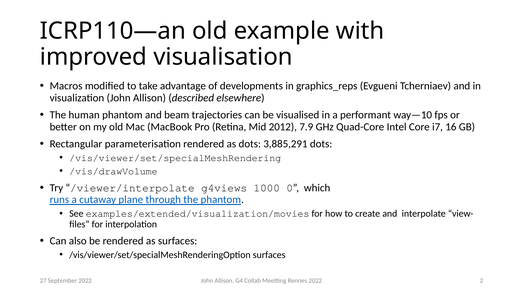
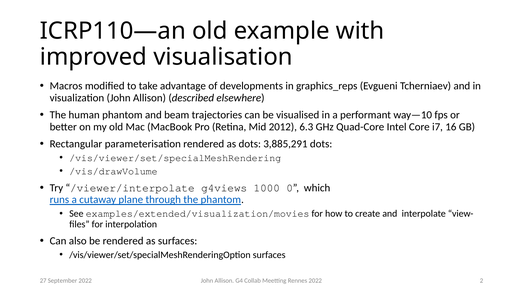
7.9: 7.9 -> 6.3 (306, 127)
